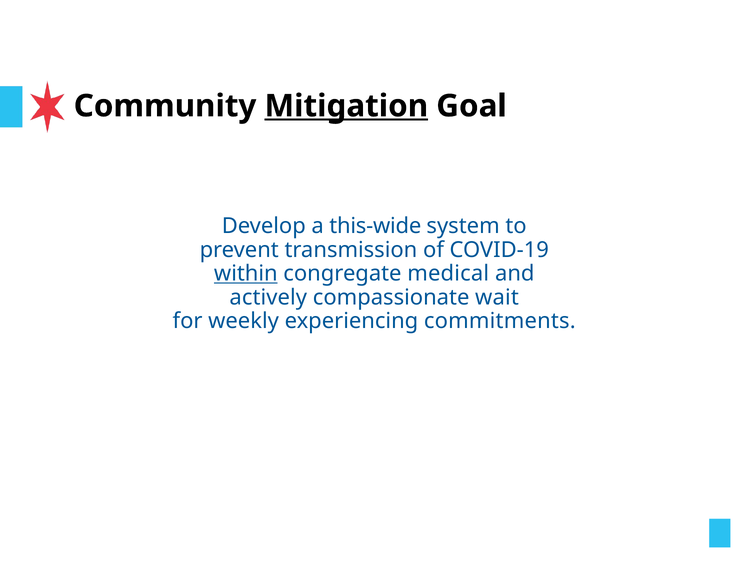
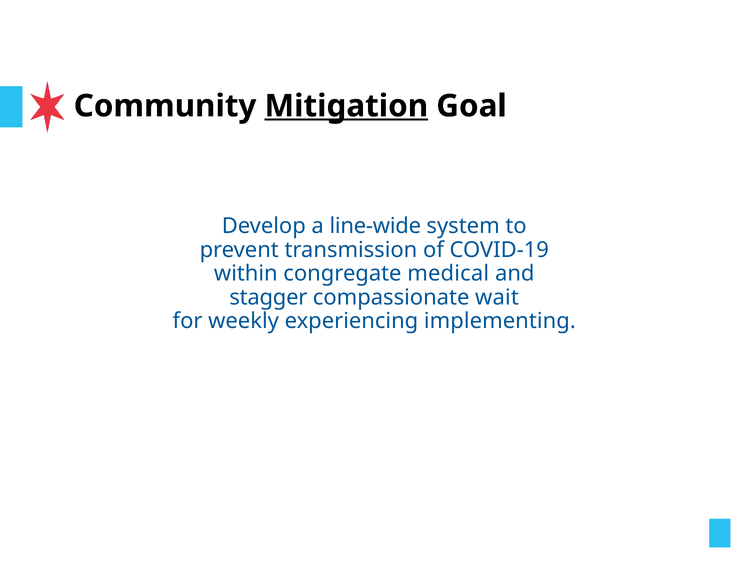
this-wide: this-wide -> line-wide (375, 226)
within underline: present -> none (246, 274)
actively: actively -> stagger (268, 298)
commitments: commitments -> implementing (500, 321)
